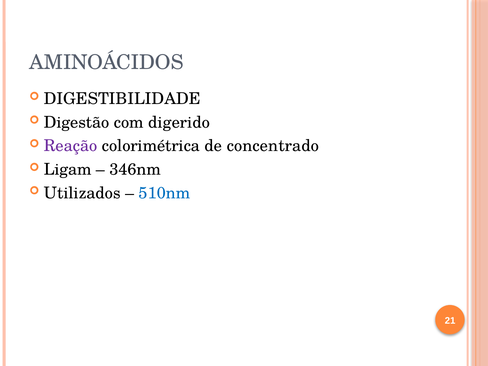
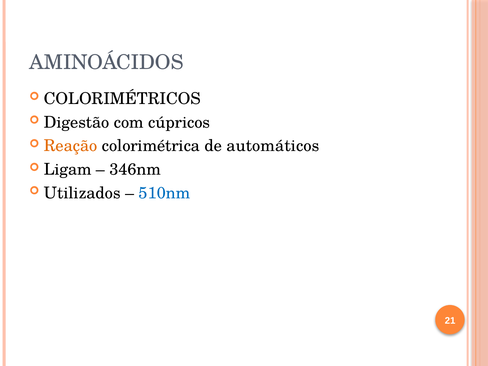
DIGESTIBILIDADE: DIGESTIBILIDADE -> COLORIMÉTRICOS (122, 99)
digerido: digerido -> cúpricos (179, 122)
Reação colour: purple -> orange (71, 146)
concentrado: concentrado -> automáticos (273, 146)
